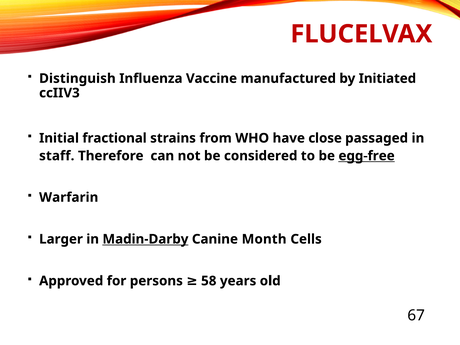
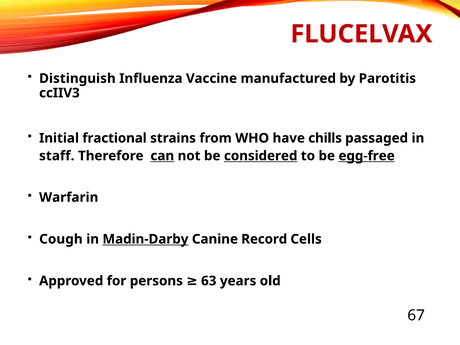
Initiated: Initiated -> Parotitis (387, 78)
close: close -> chills (325, 138)
can underline: none -> present (162, 156)
considered underline: none -> present (261, 156)
Larger: Larger -> Cough (61, 239)
Month: Month -> Record (264, 239)
58: 58 -> 63 (209, 281)
